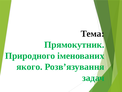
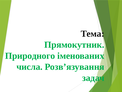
якого: якого -> числа (29, 66)
